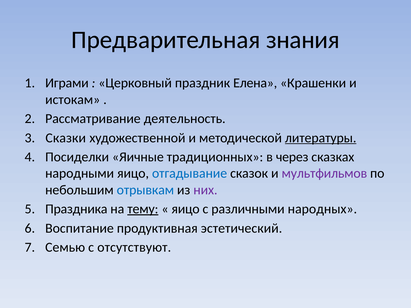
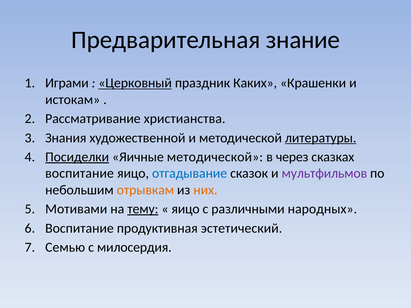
знания: знания -> знание (303, 40)
Церковный underline: none -> present (135, 83)
Елена: Елена -> Каких (255, 83)
деятельность: деятельность -> христианства (185, 119)
Сказки: Сказки -> Знания (66, 138)
Посиделки underline: none -> present (77, 157)
Яичные традиционных: традиционных -> методической (215, 157)
народными: народными -> воспитание (80, 174)
отрывкам colour: blue -> orange (145, 190)
них colour: purple -> orange (205, 190)
Праздника: Праздника -> Мотивами (76, 209)
отсутствуют: отсутствуют -> милосердия (134, 248)
